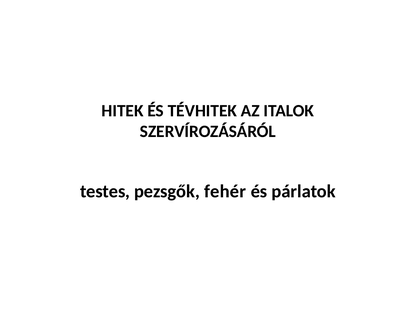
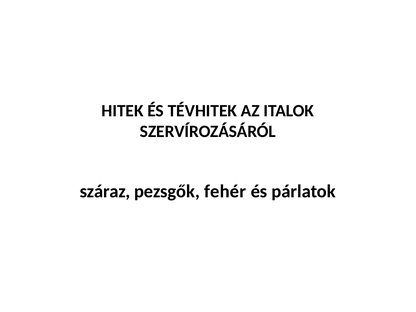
testes: testes -> száraz (105, 191)
